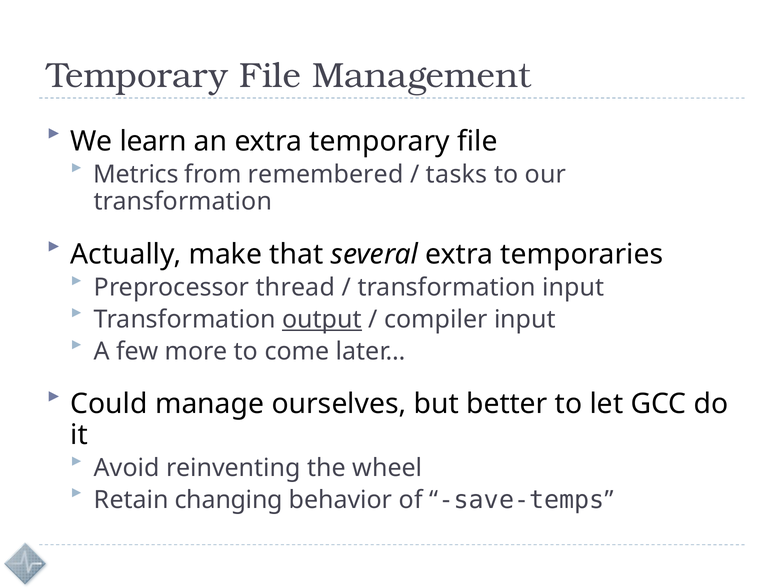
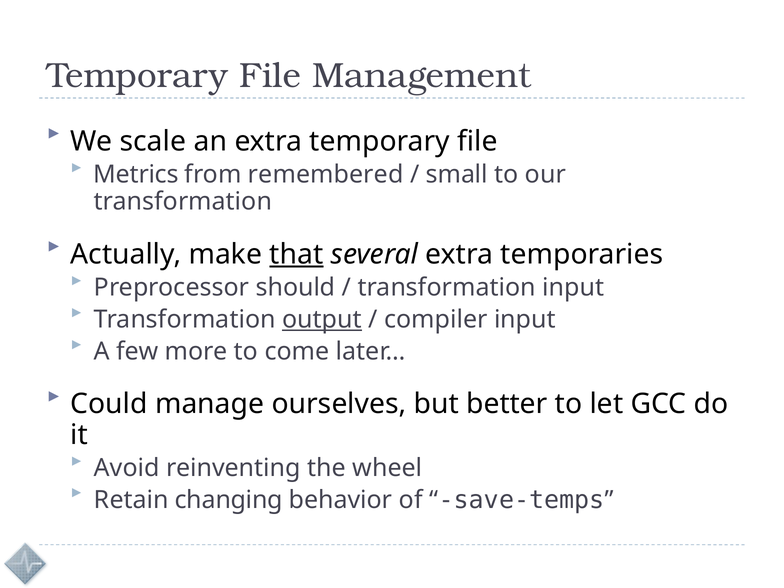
learn: learn -> scale (153, 141)
tasks: tasks -> small (457, 174)
that underline: none -> present (296, 254)
thread: thread -> should (295, 288)
